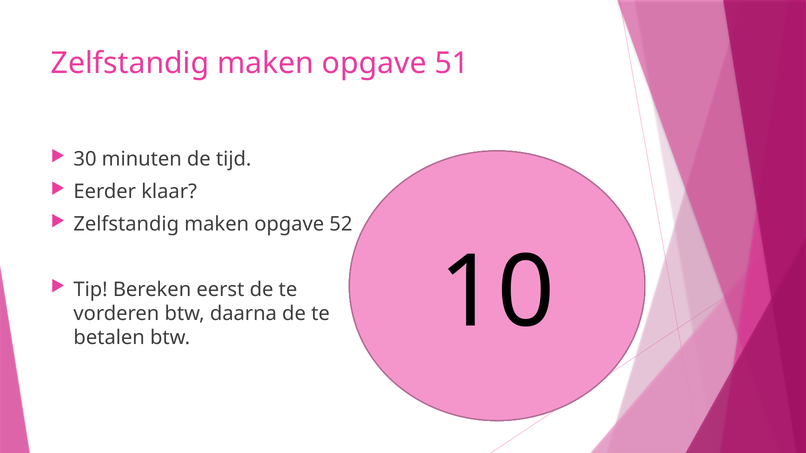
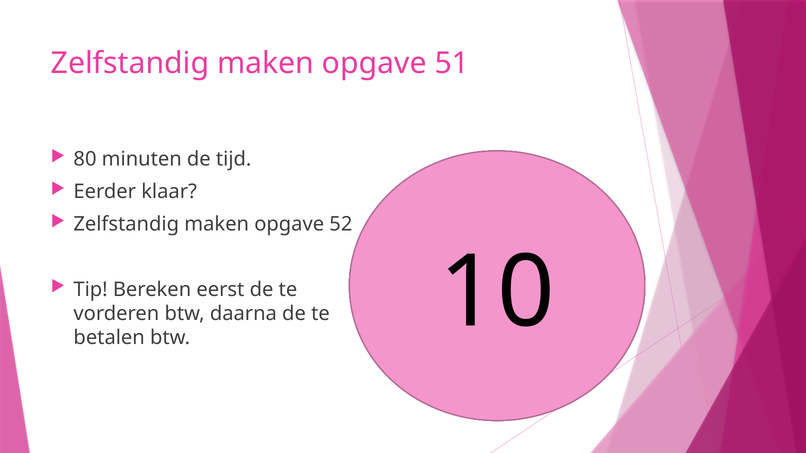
30: 30 -> 80 (85, 159)
